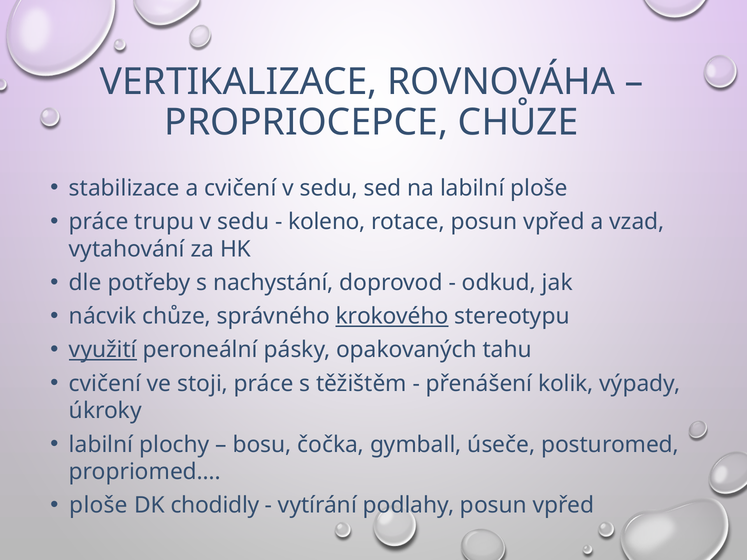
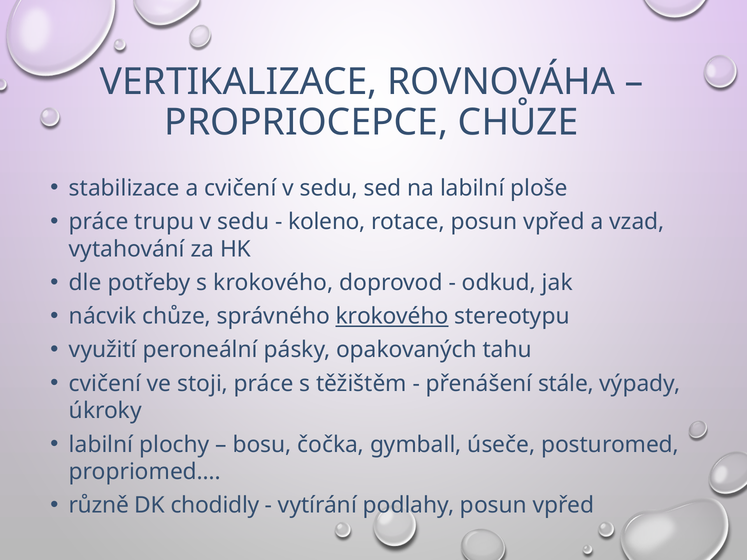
s nachystání: nachystání -> krokového (273, 283)
využití underline: present -> none (103, 350)
kolik: kolik -> stále (566, 384)
ploše: ploše -> různě (99, 506)
